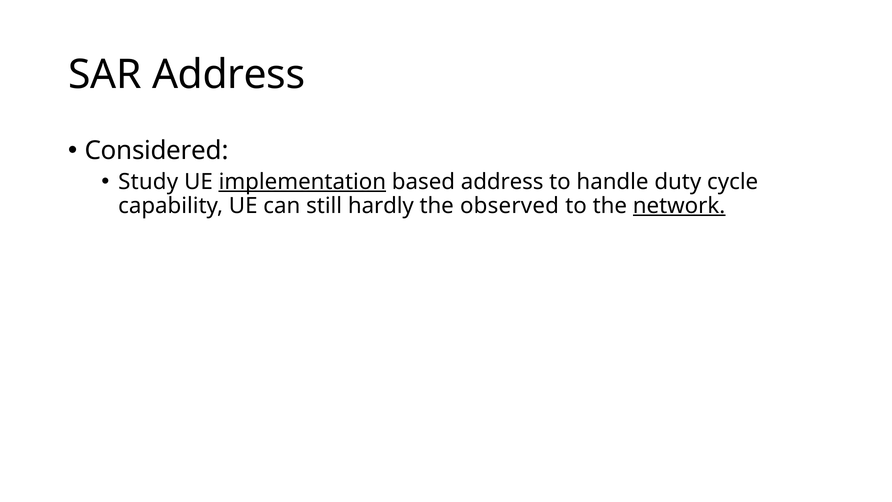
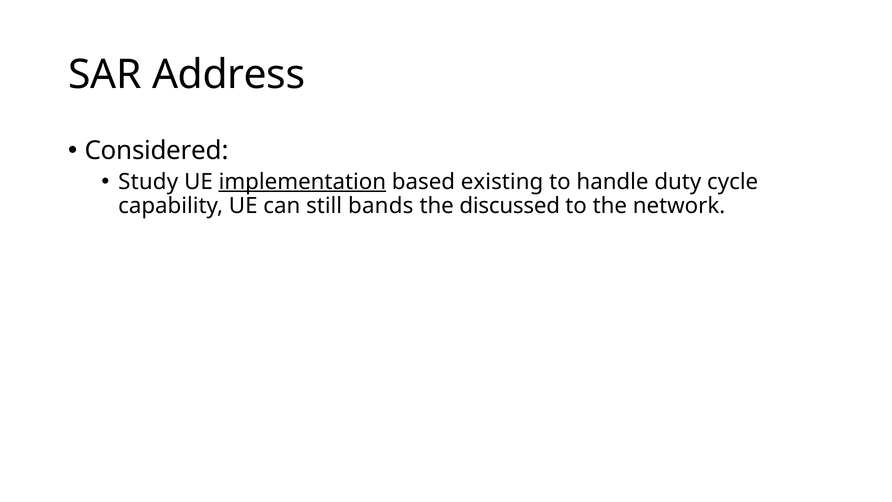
based address: address -> existing (502, 182)
hardly: hardly -> bands (381, 206)
observed: observed -> discussed (510, 206)
network underline: present -> none (679, 206)
